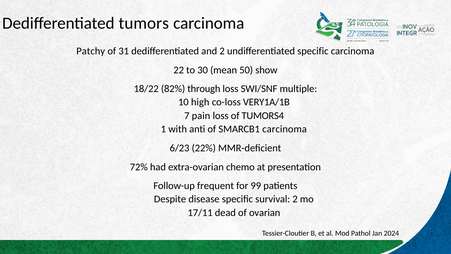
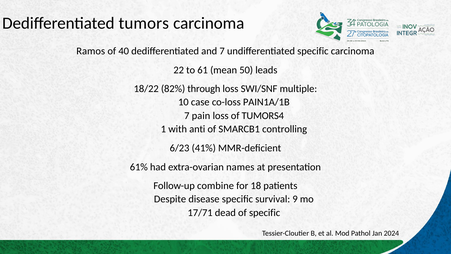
Patchy: Patchy -> Ramos (91, 51)
31: 31 -> 40 (124, 51)
and 2: 2 -> 7 (222, 51)
30: 30 -> 61 (203, 70)
show: show -> leads (266, 70)
high: high -> case (200, 102)
VERY1A/1B: VERY1A/1B -> PAIN1A/1B (266, 102)
SMARCB1 carcinoma: carcinoma -> controlling (285, 129)
22%: 22% -> 41% (204, 148)
72%: 72% -> 61% (139, 167)
chemo: chemo -> names (240, 167)
frequent: frequent -> combine (216, 186)
99: 99 -> 18 (256, 186)
survival 2: 2 -> 9 (295, 199)
17/11: 17/11 -> 17/71 (200, 212)
of ovarian: ovarian -> specific (265, 212)
